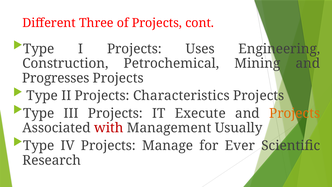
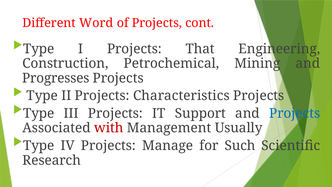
Three: Three -> Word (96, 23)
Uses: Uses -> That (200, 49)
Execute: Execute -> Support (200, 113)
Projects colour: orange -> blue (295, 113)
Ever: Ever -> Such (240, 146)
